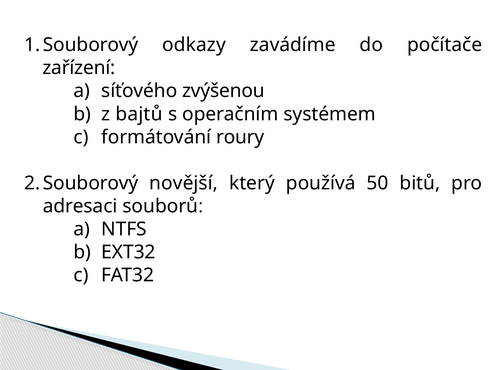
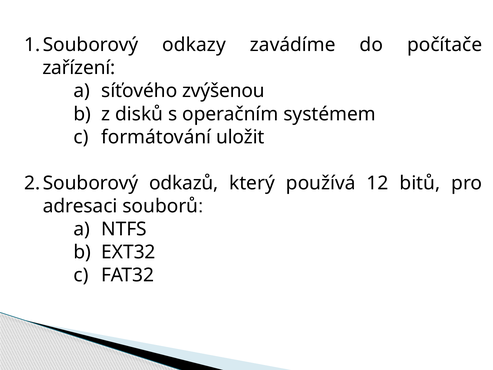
bajtů: bajtů -> disků (139, 114)
roury: roury -> uložit (240, 137)
novější: novější -> odkazů (184, 183)
50: 50 -> 12 (378, 183)
